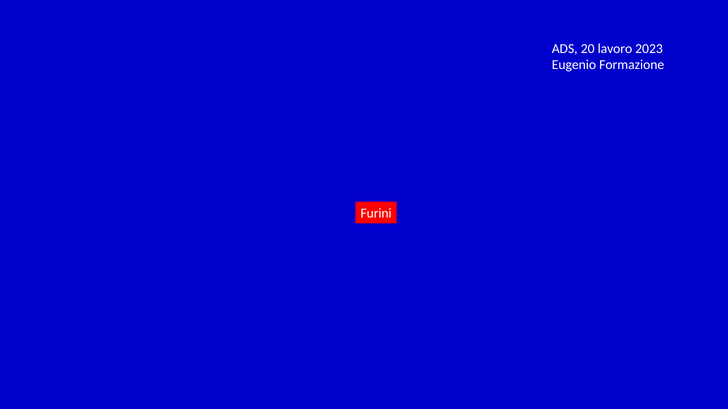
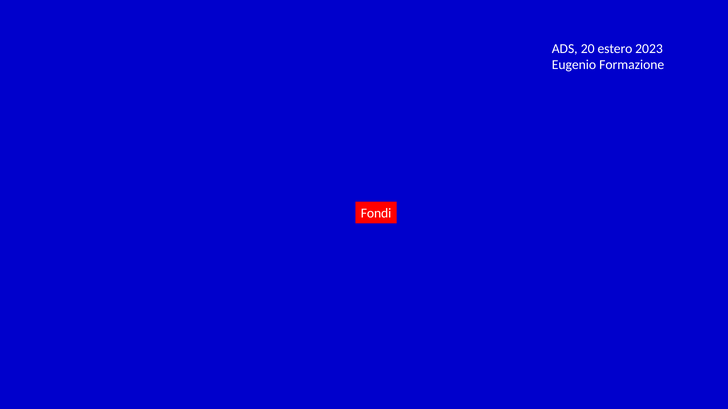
lavoro: lavoro -> estero (615, 49)
Furini: Furini -> Fondi (376, 214)
